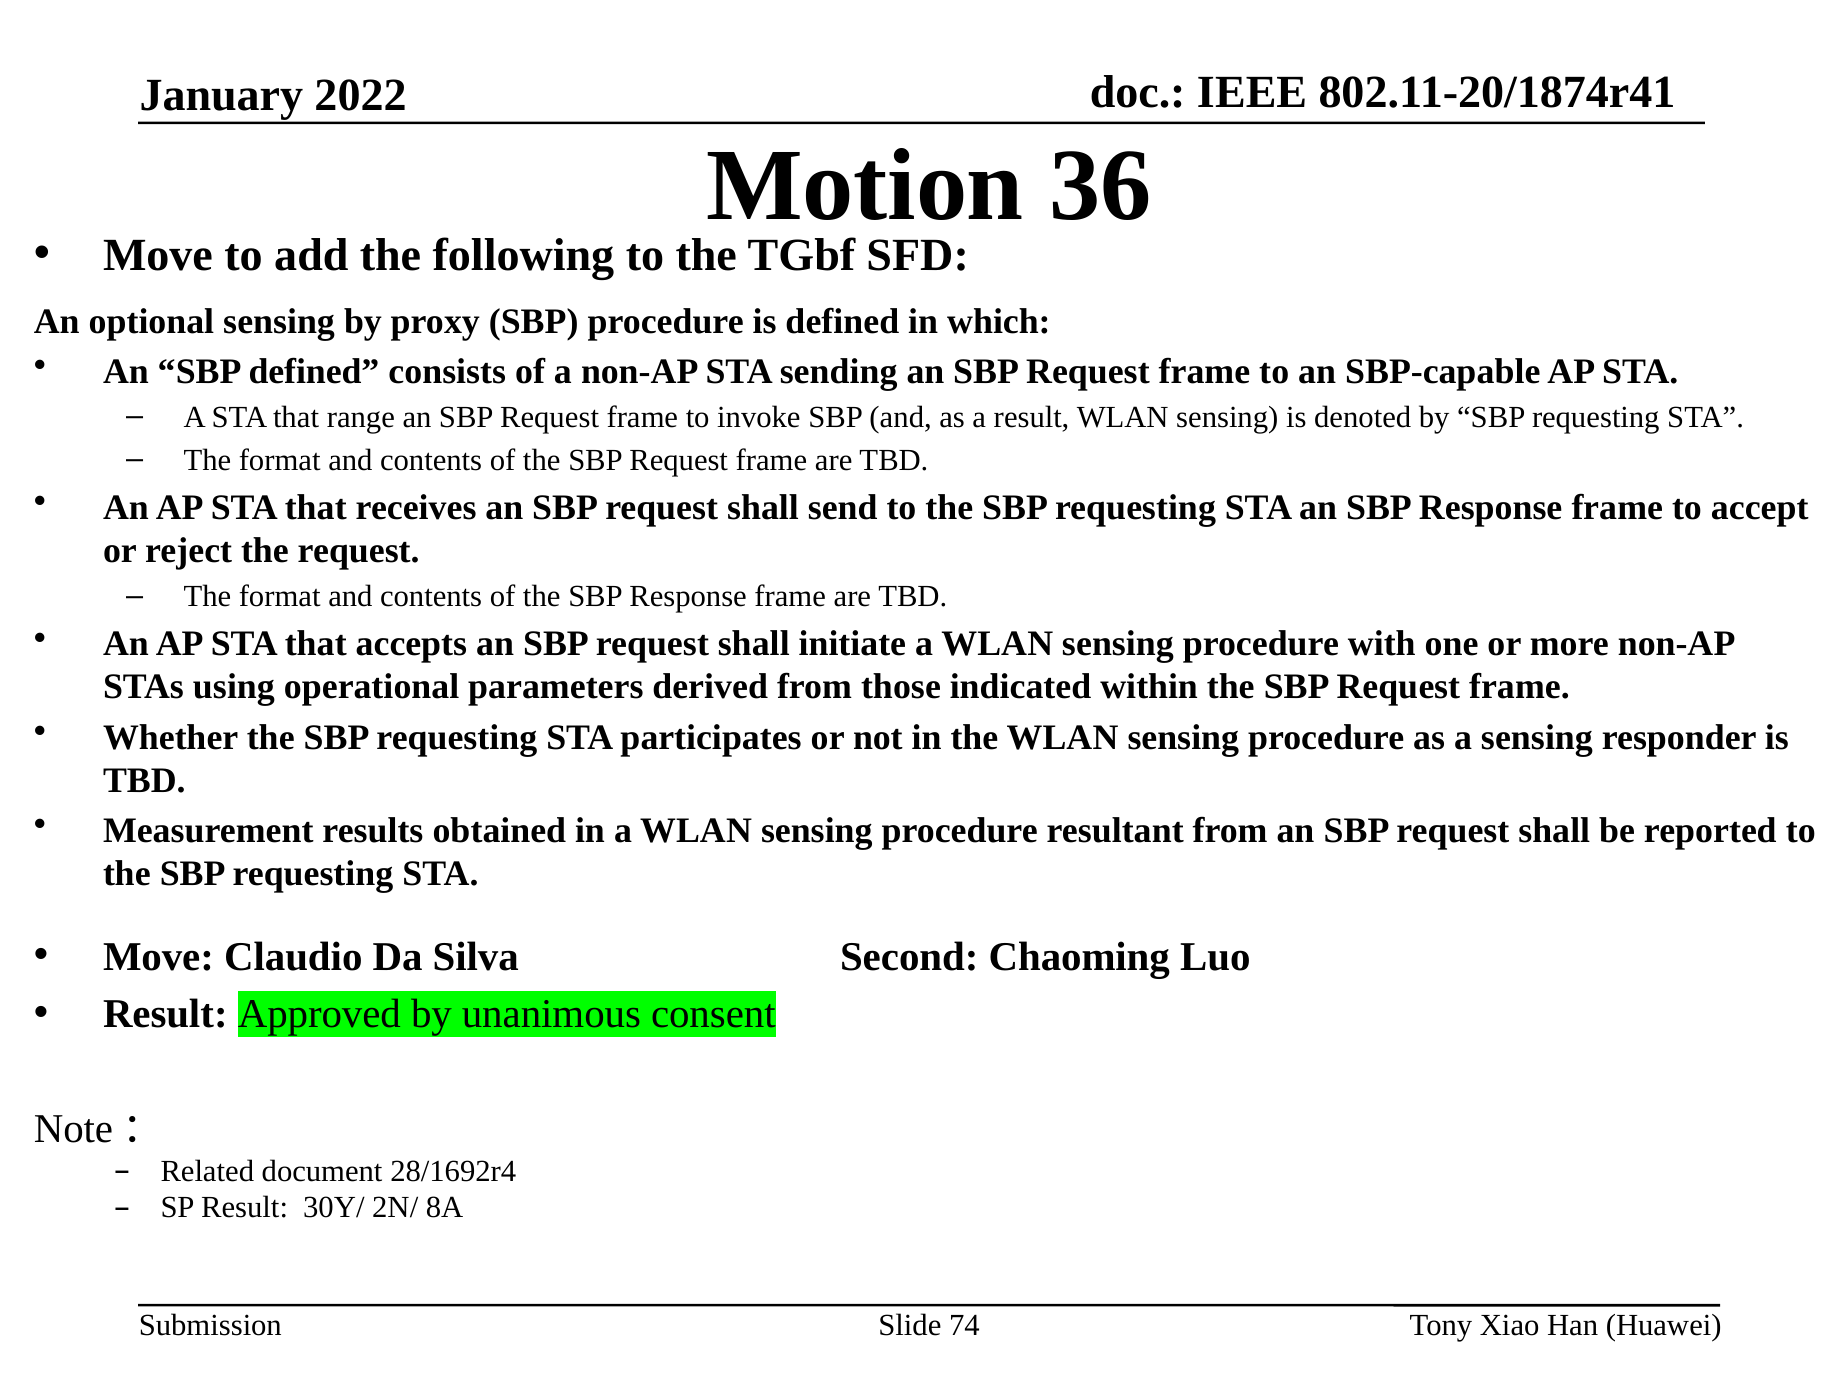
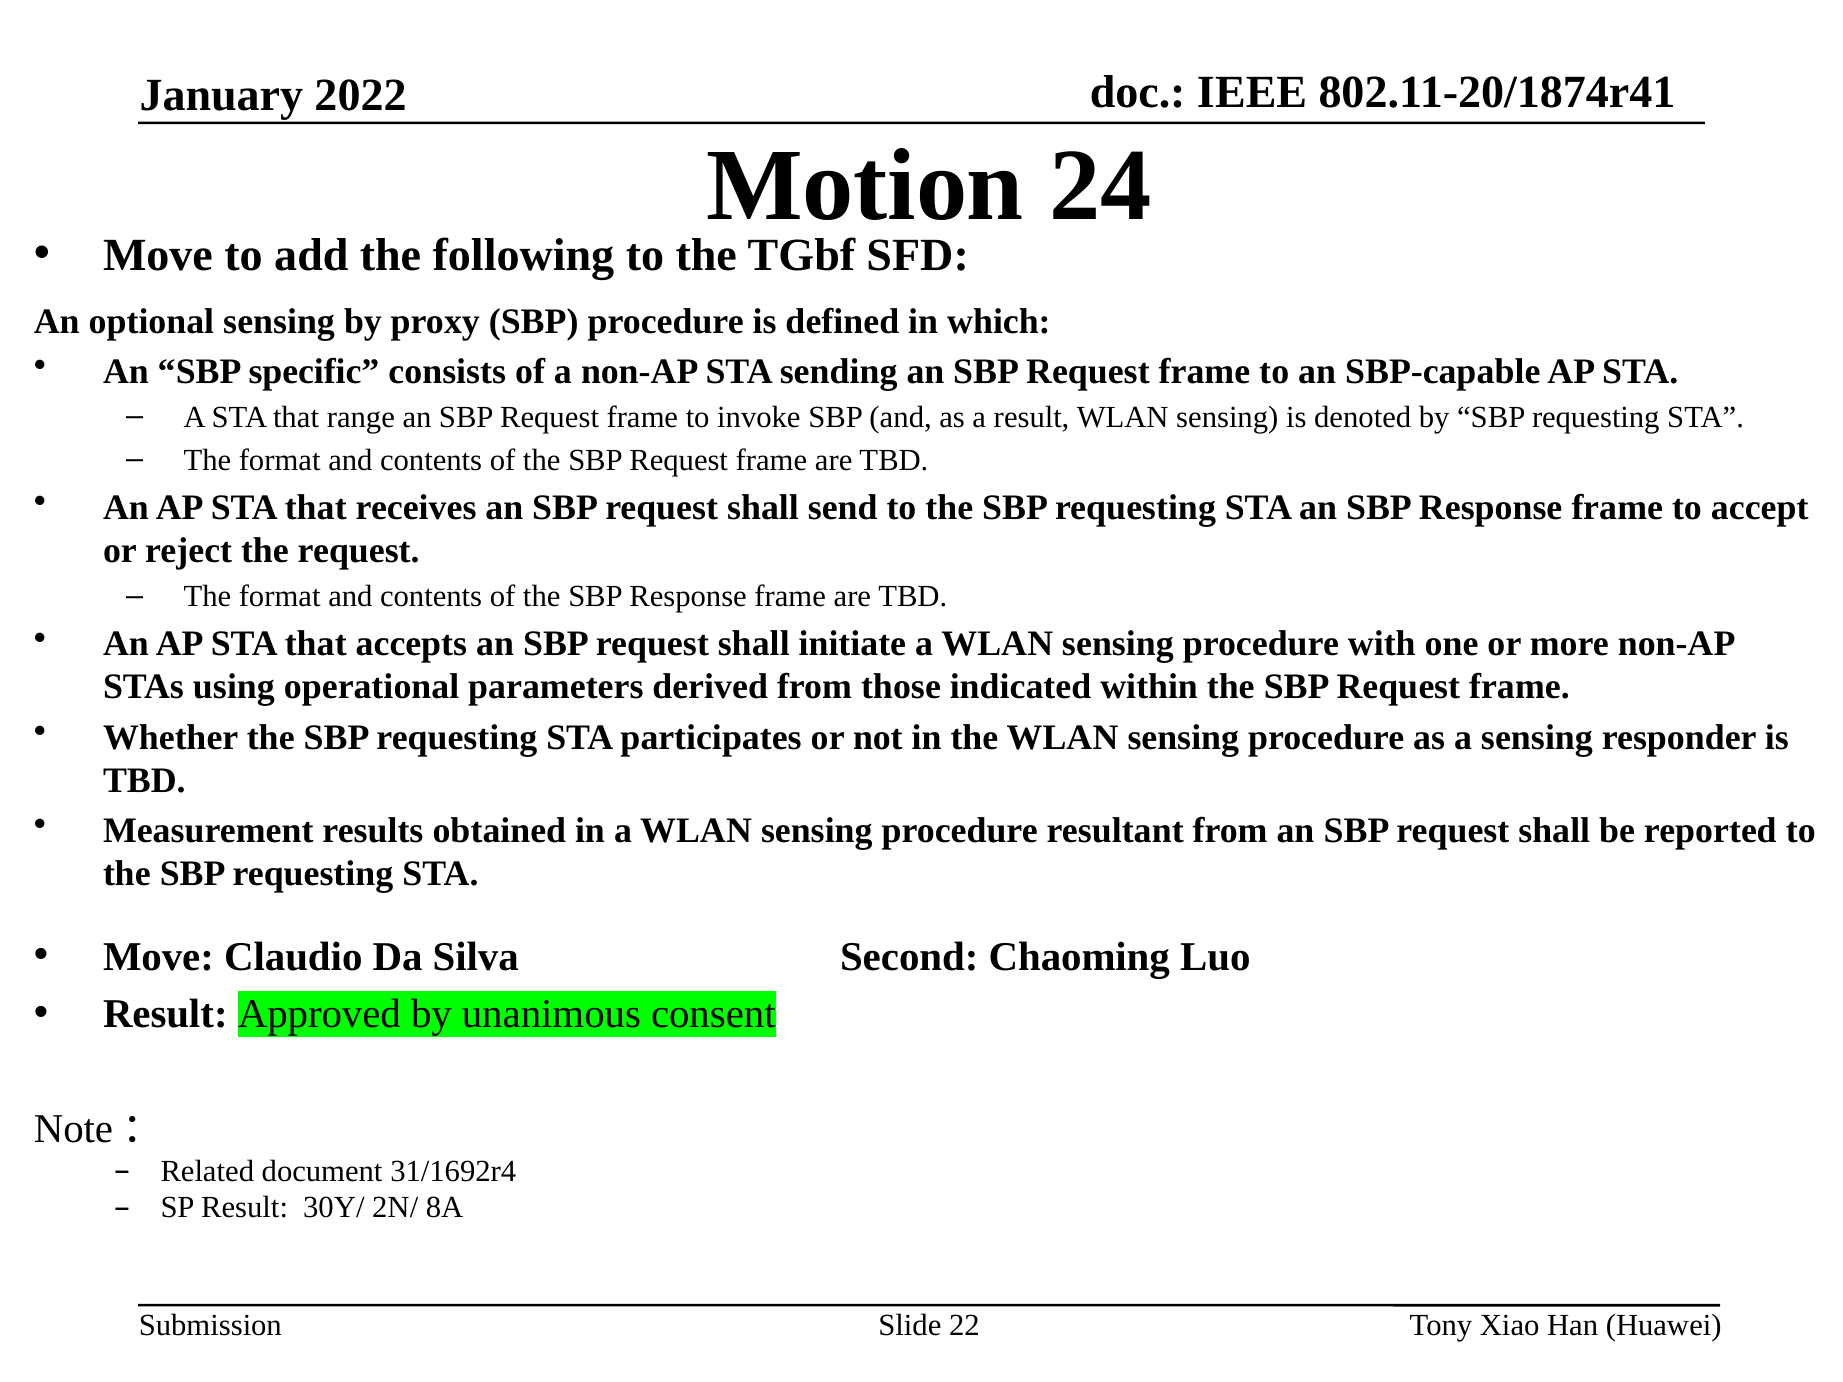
36: 36 -> 24 (1101, 185)
SBP defined: defined -> specific (314, 372)
28/1692r4: 28/1692r4 -> 31/1692r4 (453, 1171)
74: 74 -> 22 (964, 1326)
